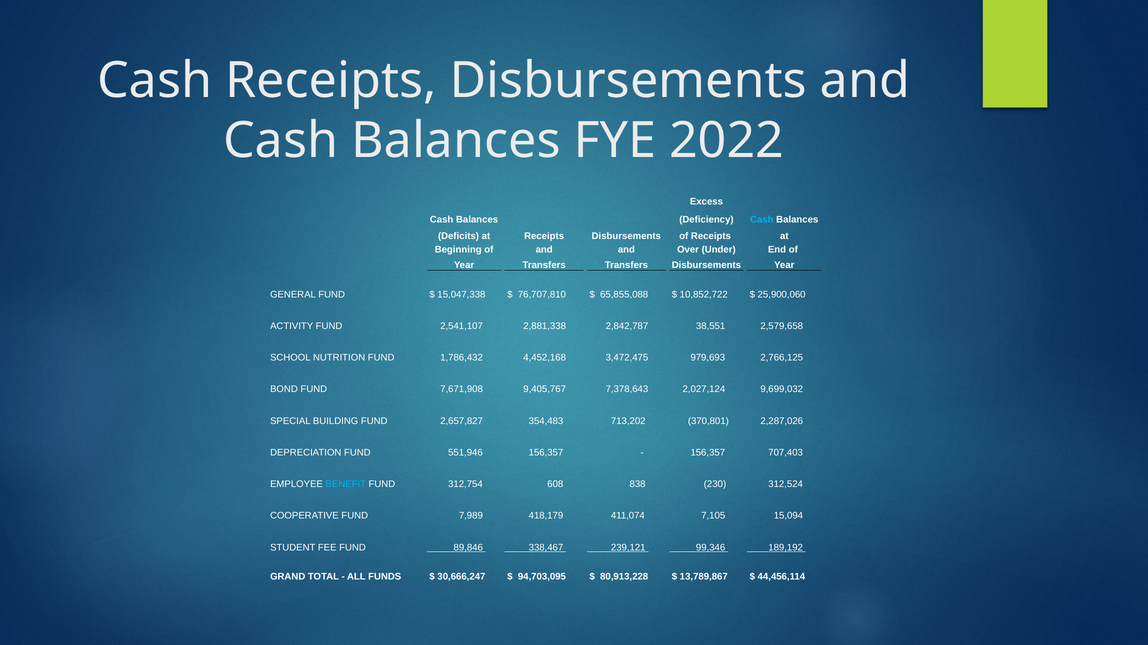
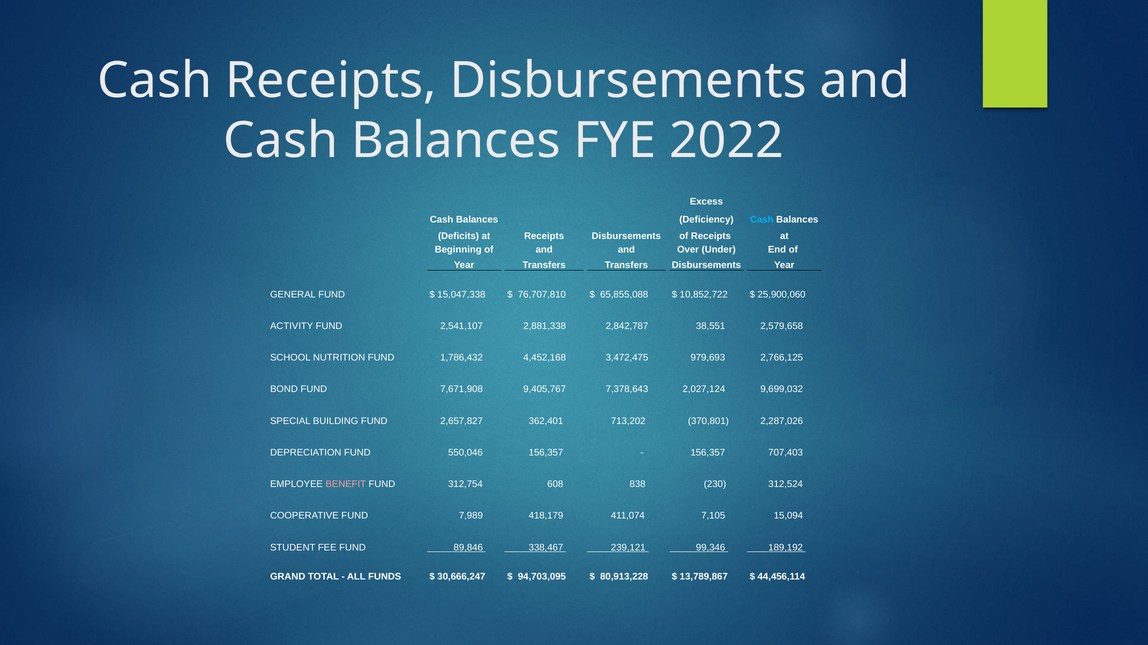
354,483: 354,483 -> 362,401 (546, 421)
551,946: 551,946 -> 550,046 (465, 453)
BENEFIT colour: light blue -> pink (346, 485)
